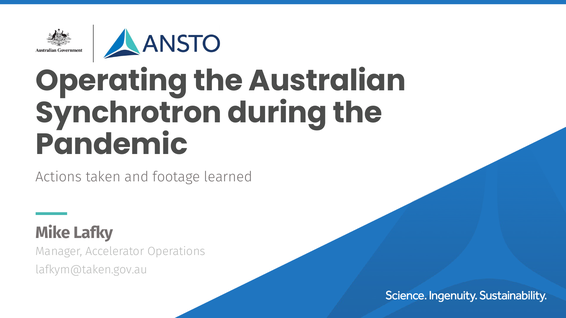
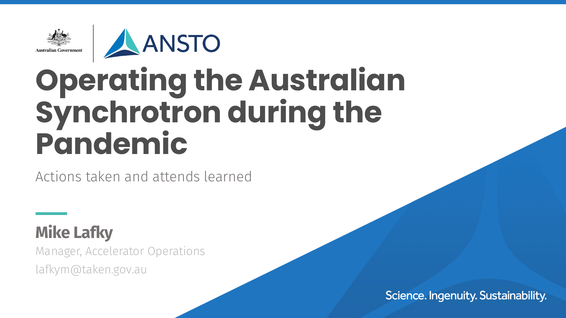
footage: footage -> attends (176, 177)
